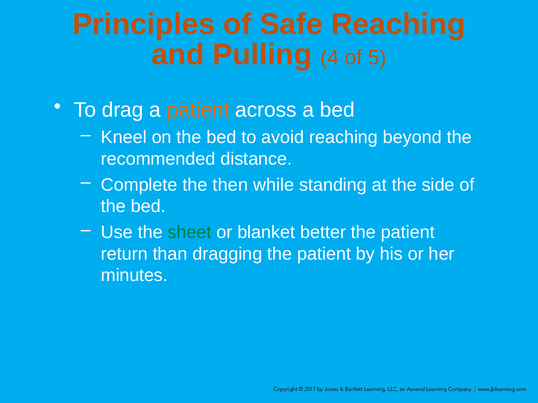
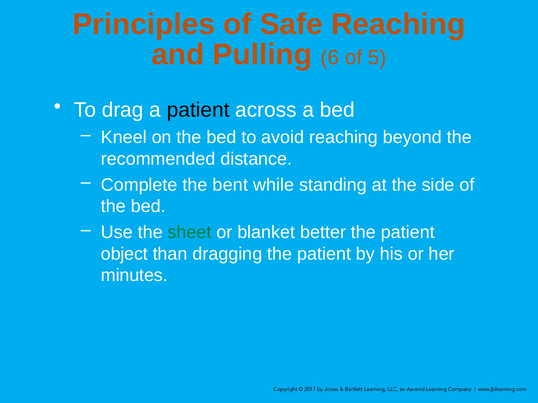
4: 4 -> 6 (330, 58)
patient colour: orange -> black (198, 110)
then: then -> bent (230, 185)
return: return -> object (124, 254)
